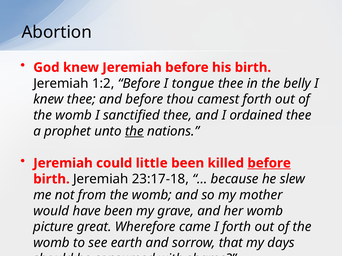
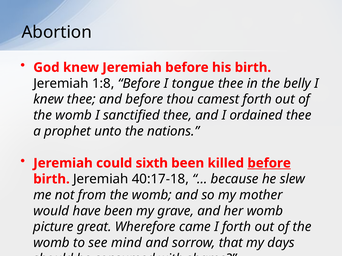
1:2: 1:2 -> 1:8 (103, 84)
the underline: present -> none (134, 131)
little: little -> sixth (152, 163)
23:17-18: 23:17-18 -> 40:17-18 (160, 179)
earth: earth -> mind (127, 243)
